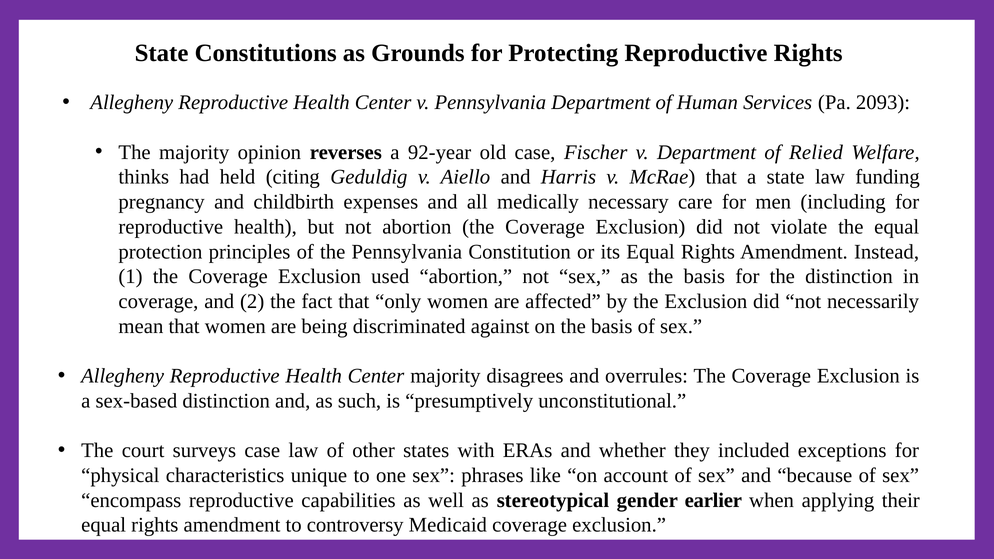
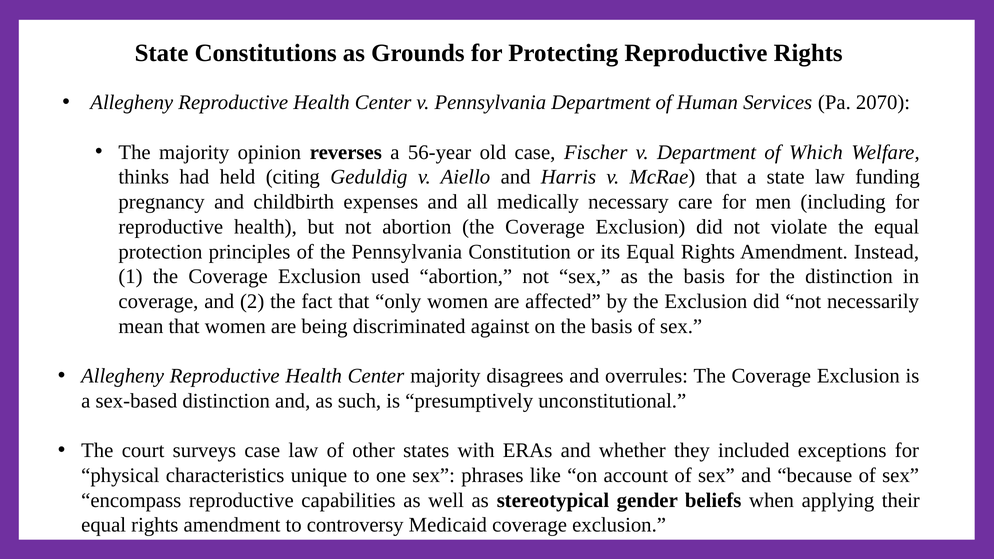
2093: 2093 -> 2070 (883, 103)
92-year: 92-year -> 56-year (440, 152)
Relied: Relied -> Which (816, 152)
earlier: earlier -> beliefs (713, 500)
